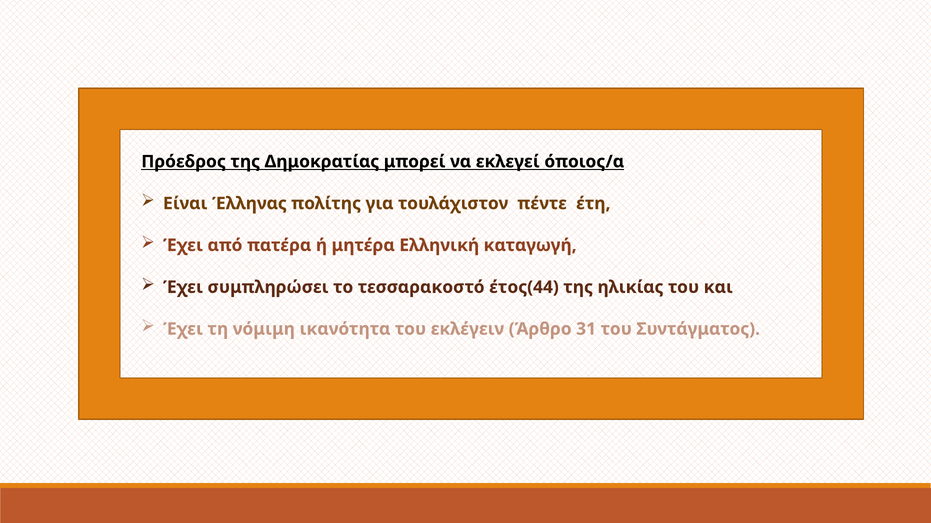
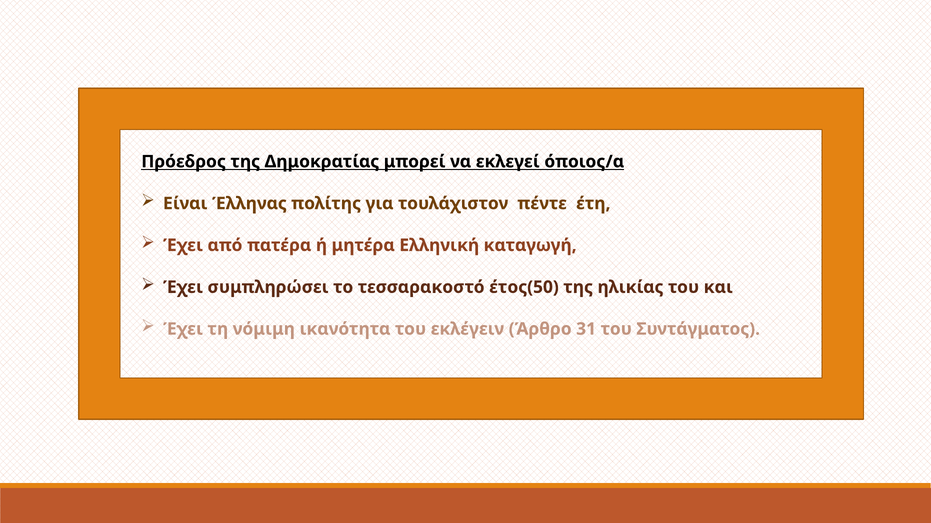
έτος(44: έτος(44 -> έτος(50 (524, 288)
